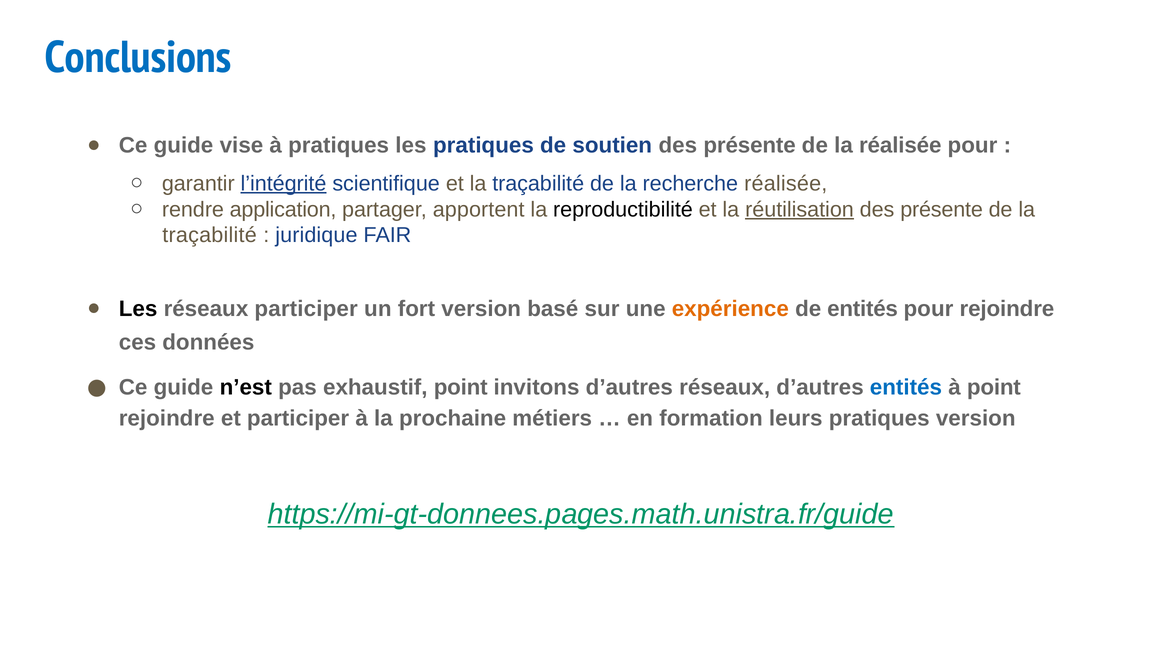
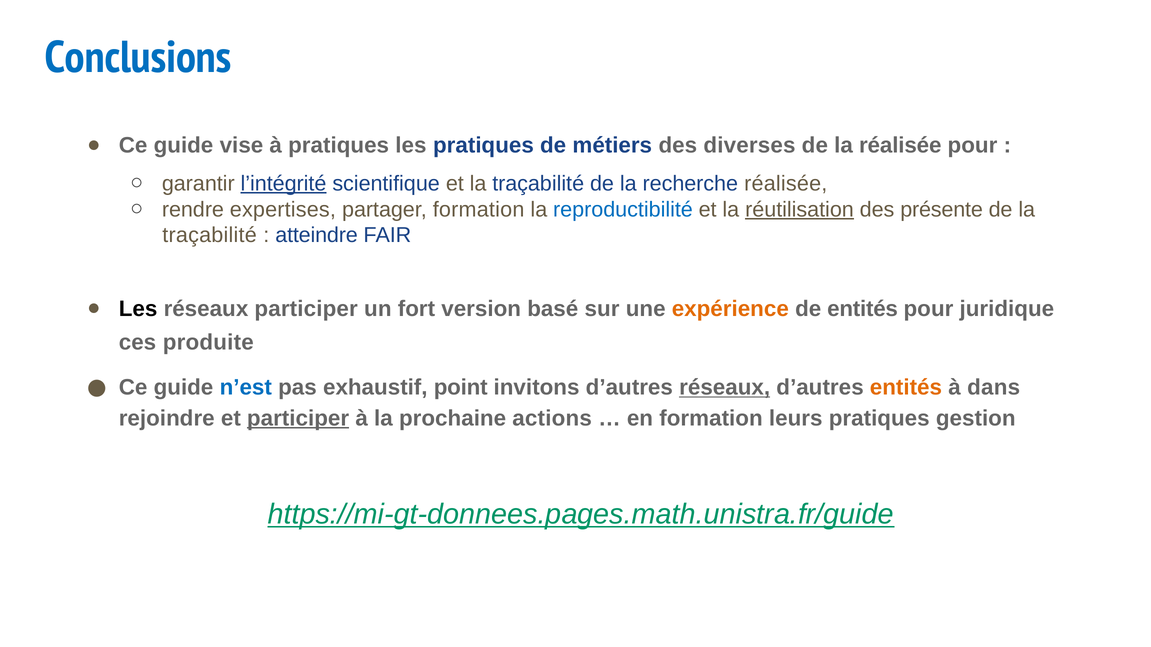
soutien: soutien -> métiers (612, 145)
présente: présente -> diverses (749, 145)
application: application -> expertises (283, 210)
partager apportent: apportent -> formation (479, 210)
reproductibilité colour: black -> blue (623, 210)
juridique: juridique -> atteindre (317, 235)
pour rejoindre: rejoindre -> juridique (1007, 309)
données: données -> produite (208, 342)
n’est colour: black -> blue (246, 388)
réseaux underline: none -> present (725, 388)
entités colour: blue -> orange (906, 388)
à point: point -> dans (994, 388)
participer underline: none -> present (298, 419)
métiers: métiers -> actions (552, 419)
pratiques version: version -> gestion (976, 419)
